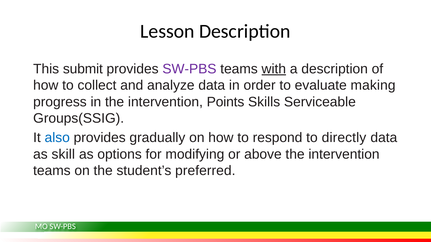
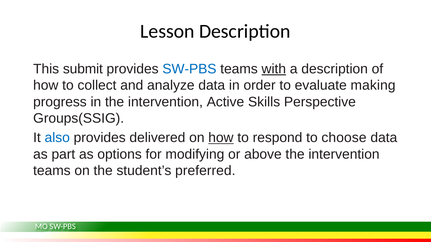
SW-PBS colour: purple -> blue (189, 69)
Points: Points -> Active (225, 102)
Serviceable: Serviceable -> Perspective (320, 102)
gradually: gradually -> delivered (157, 138)
how underline: none -> present (221, 138)
directly: directly -> choose (344, 138)
skill: skill -> part (63, 155)
